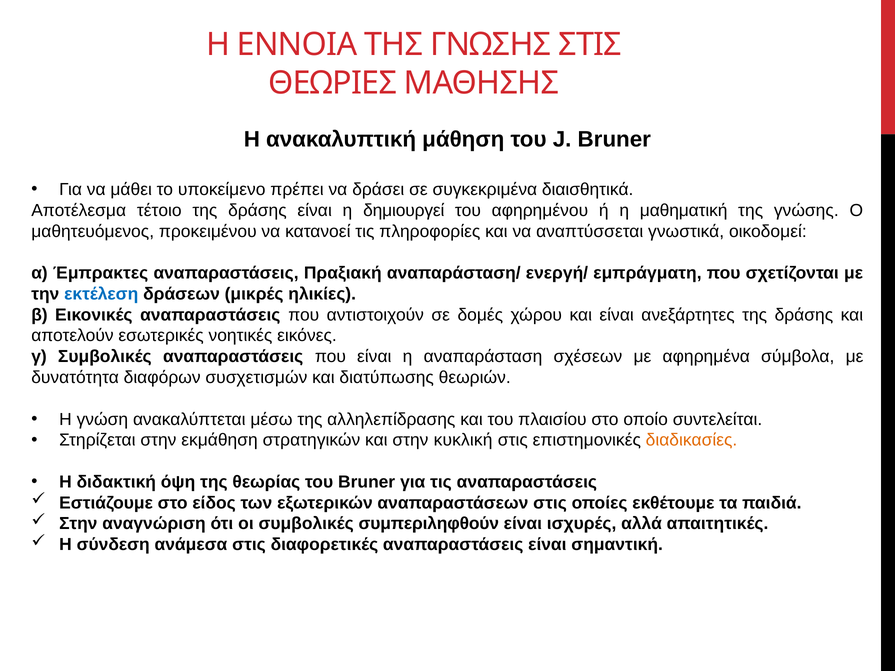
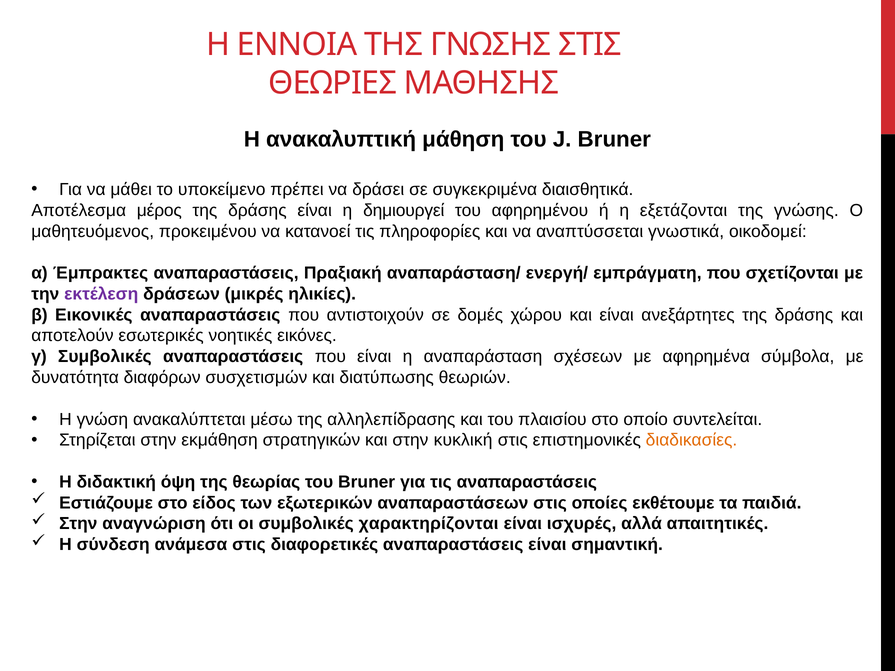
τέτοιο: τέτοιο -> μέρος (159, 211)
μαθηματική: μαθηματική -> εξετάζονται (684, 211)
εκτέλεση colour: blue -> purple (101, 294)
συμπεριληφθούν: συμπεριληφθούν -> χαρακτηρίζονται (429, 524)
